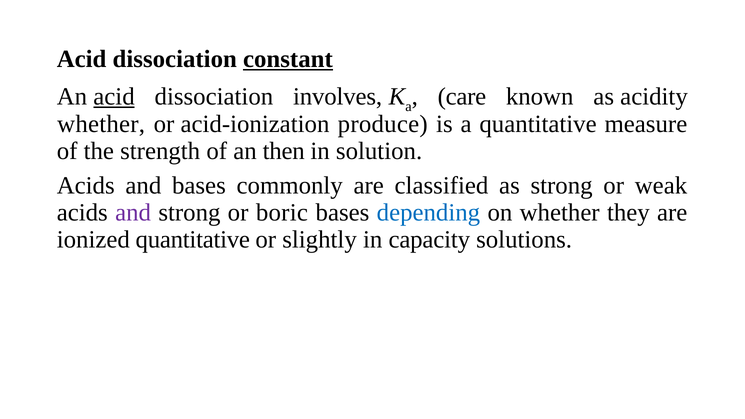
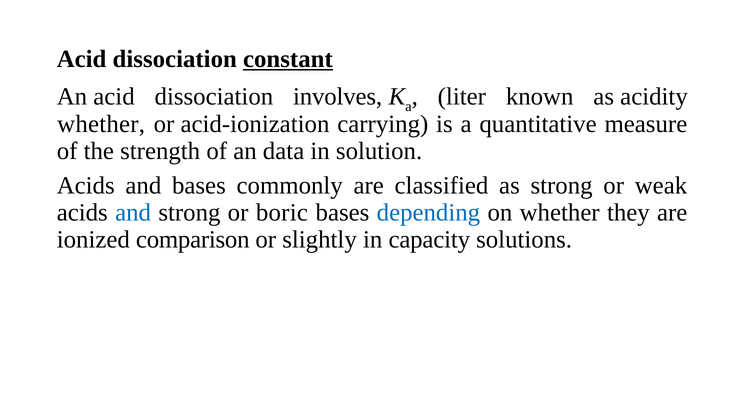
acid underline: present -> none (114, 97)
care: care -> liter (462, 97)
produce: produce -> carrying (383, 124)
then: then -> data (284, 151)
and colour: purple -> blue (133, 213)
ionized quantitative: quantitative -> comparison (193, 239)
